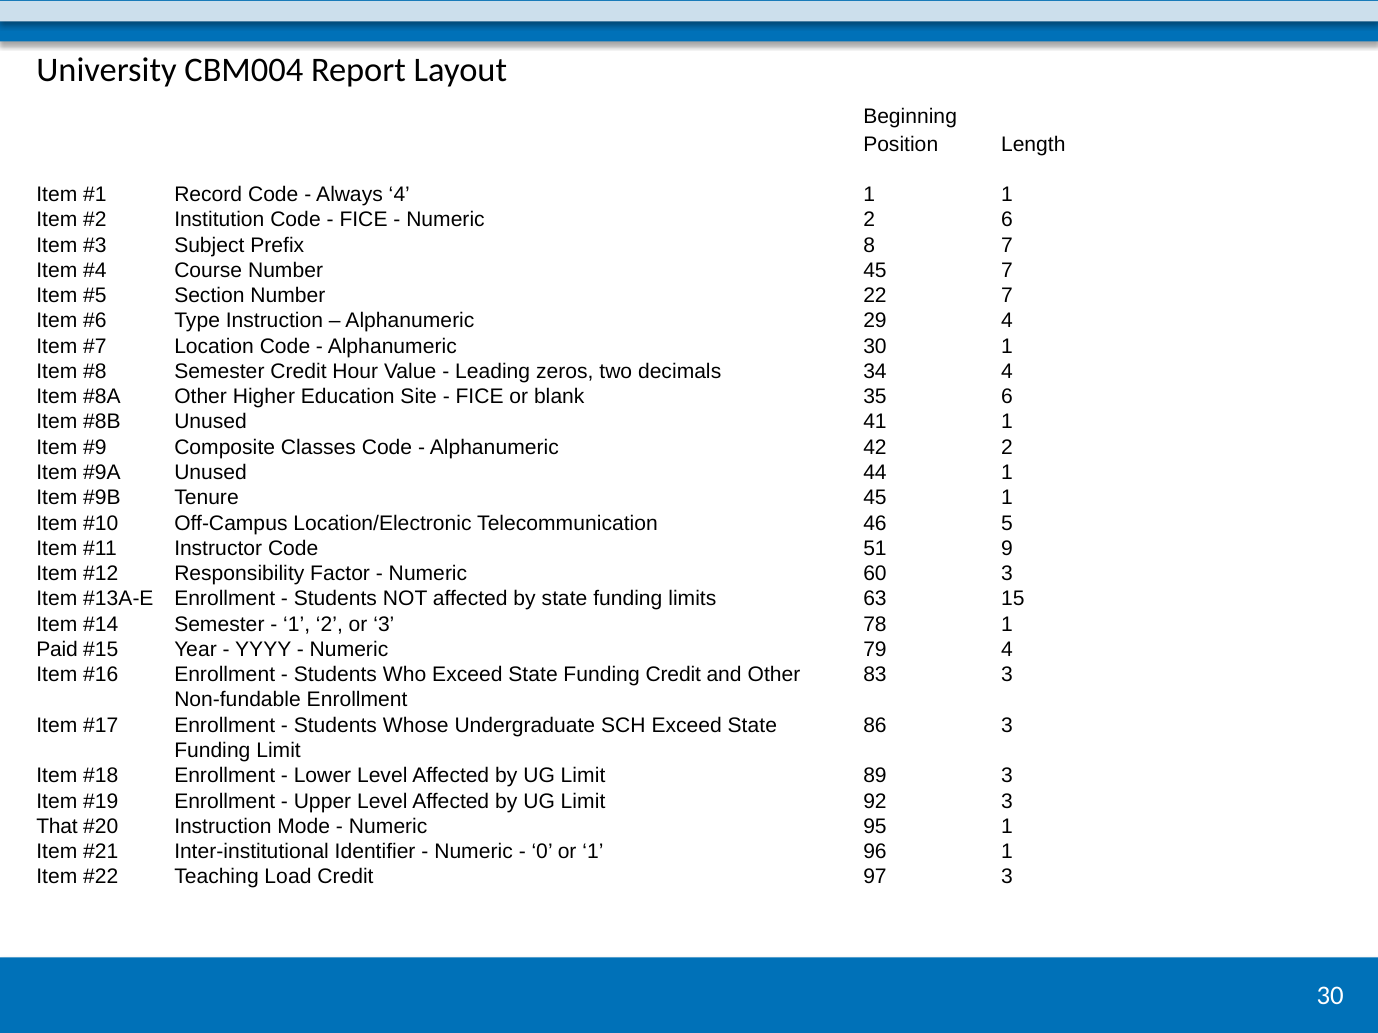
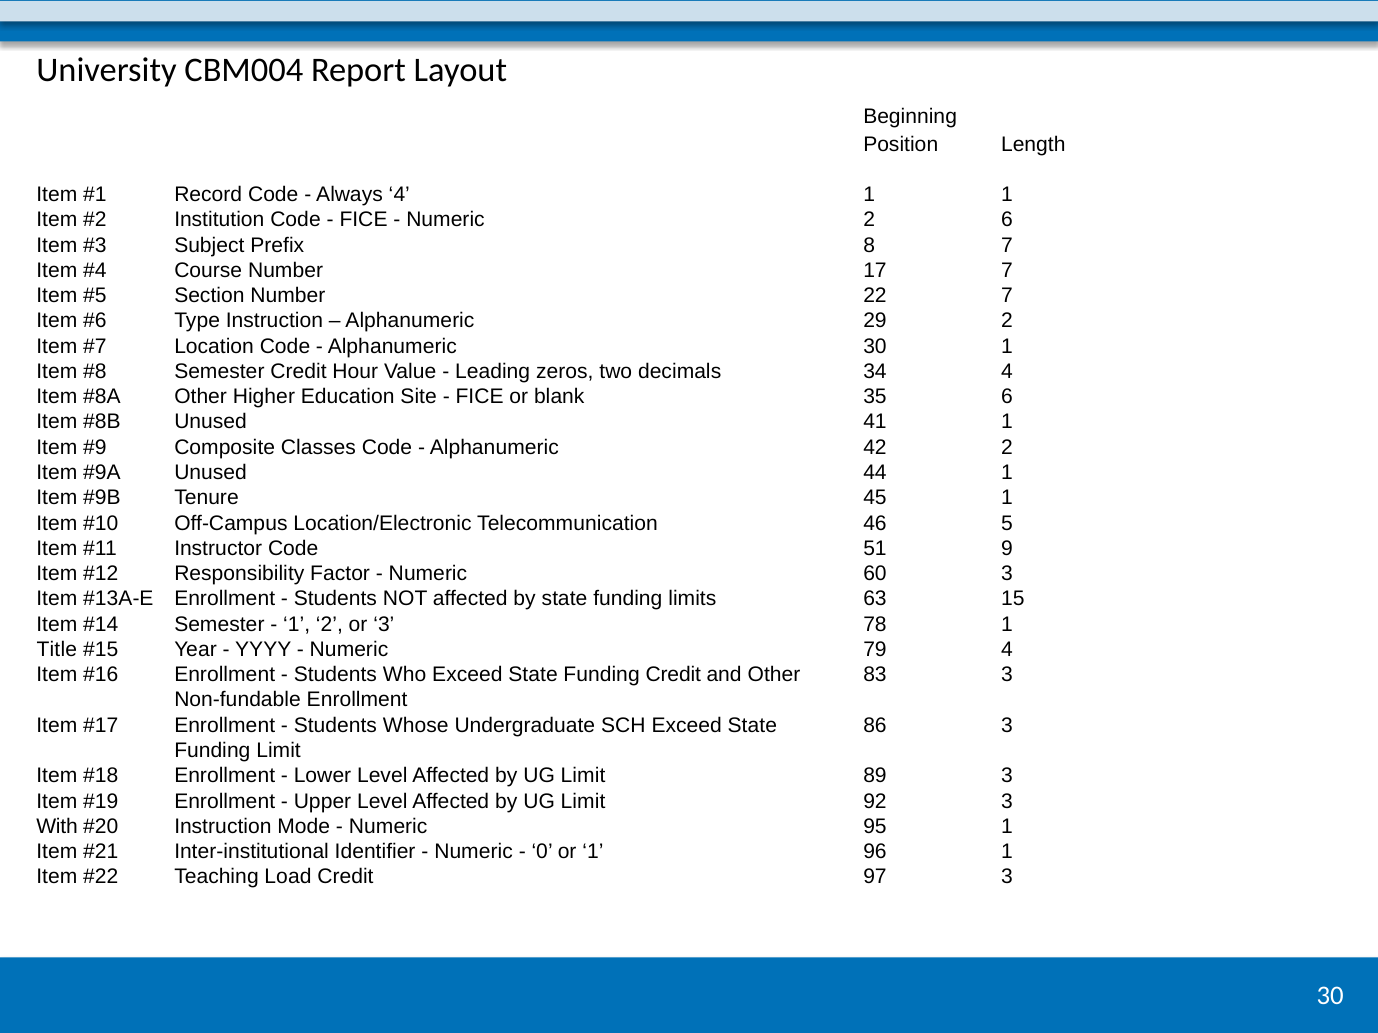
Number 45: 45 -> 17 (875, 271)
29 4: 4 -> 2 (1007, 321)
Paid: Paid -> Title (57, 650)
That: That -> With (57, 827)
